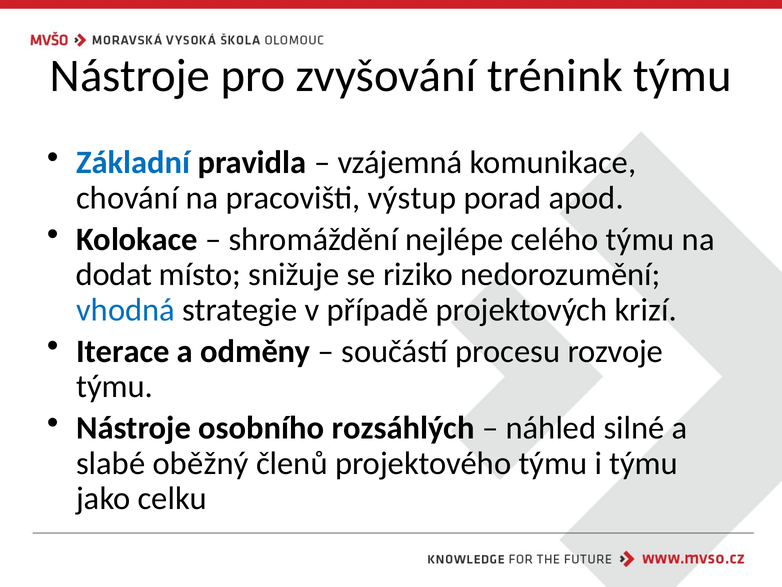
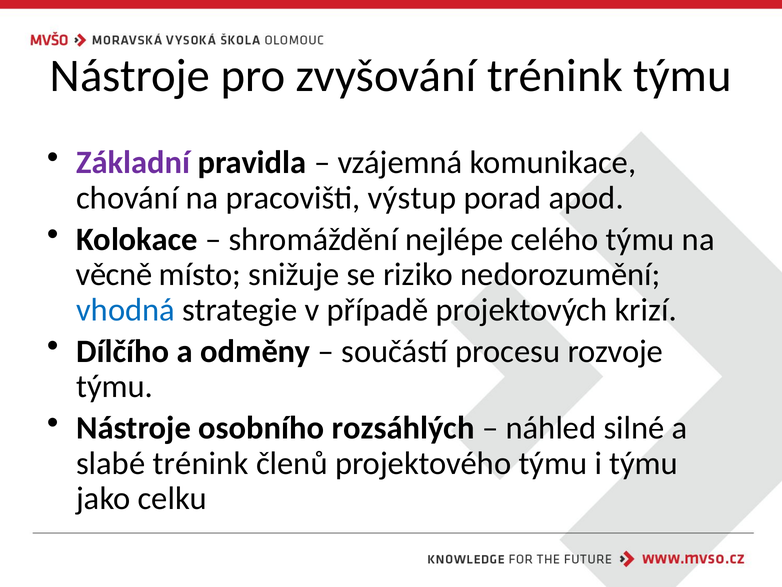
Základní colour: blue -> purple (133, 163)
dodat: dodat -> věcně (114, 274)
Iterace: Iterace -> Dílčího (123, 351)
slabé oběžný: oběžný -> trénink (201, 463)
